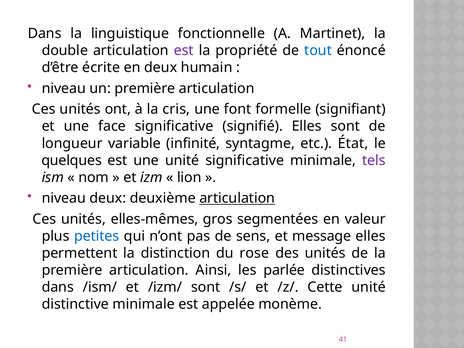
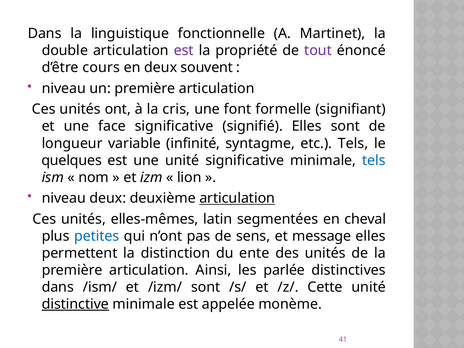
tout colour: blue -> purple (318, 51)
écrite: écrite -> cours (101, 68)
humain: humain -> souvent (207, 68)
etc État: État -> Tels (353, 143)
tels colour: purple -> blue (374, 160)
gros: gros -> latin (218, 219)
valeur: valeur -> cheval (365, 219)
rose: rose -> ente (254, 253)
distinctive underline: none -> present (75, 304)
